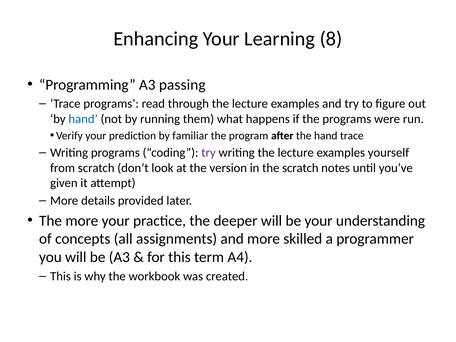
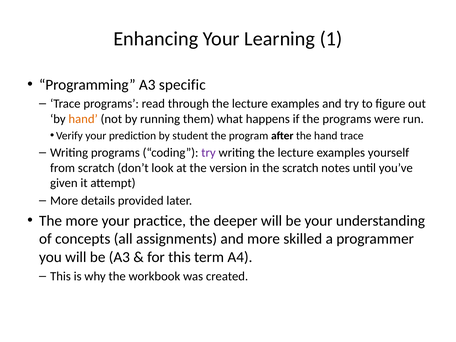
8: 8 -> 1 (331, 39)
passing: passing -> specific (182, 85)
hand colour: blue -> orange (83, 119)
familiar: familiar -> student (190, 136)
